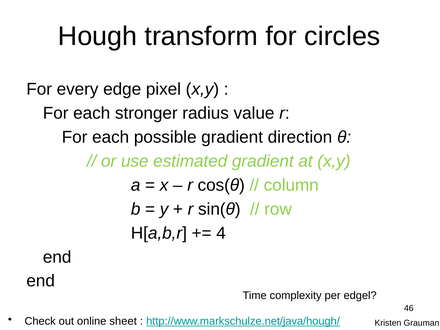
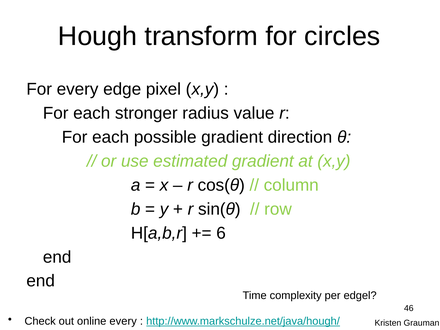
4: 4 -> 6 (221, 233)
online sheet: sheet -> every (123, 321)
